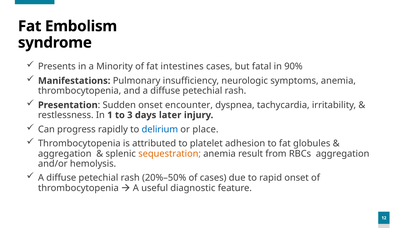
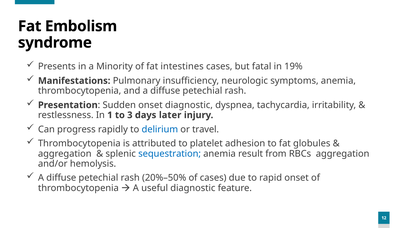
90%: 90% -> 19% (293, 67)
onset encounter: encounter -> diagnostic (189, 105)
place: place -> travel (206, 130)
sequestration colour: orange -> blue (170, 154)
